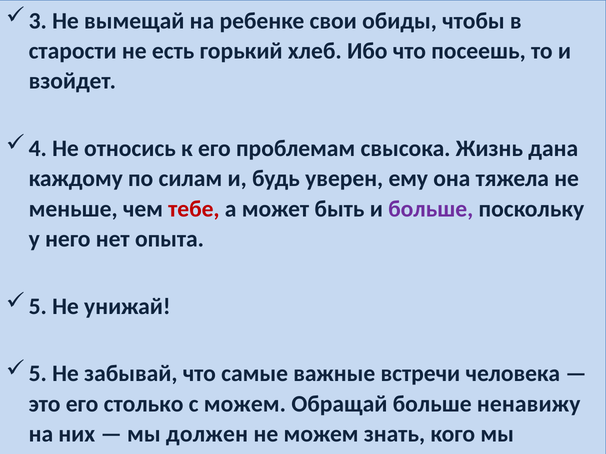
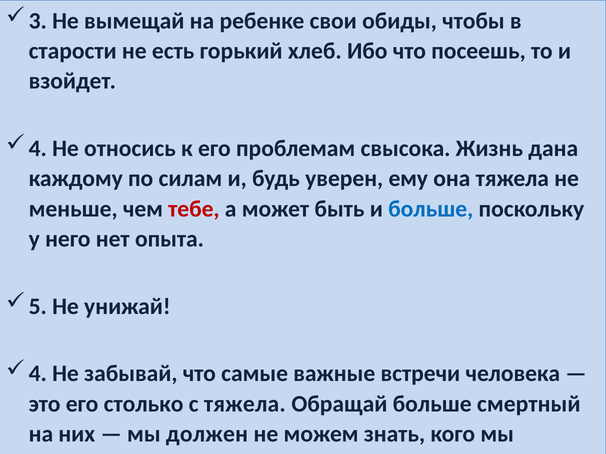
больше colour: purple -> blue (431, 209)
5: 5 -> 4 (38, 374)
с можем: можем -> тяжела (245, 404)
ненавижу: ненавижу -> смертный (529, 404)
